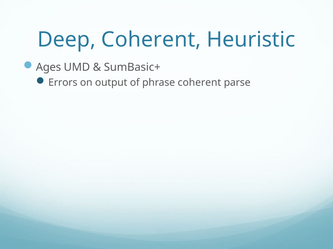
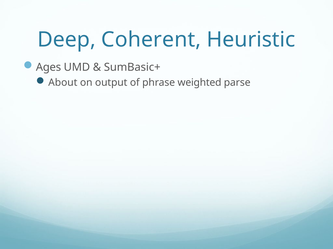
Errors: Errors -> About (63, 83)
phrase coherent: coherent -> weighted (199, 83)
